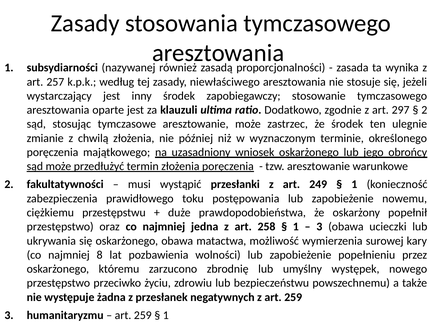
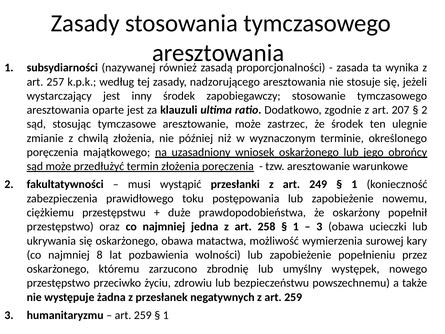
niewłaściwego: niewłaściwego -> nadzorującego (225, 82)
297: 297 -> 207 (401, 110)
